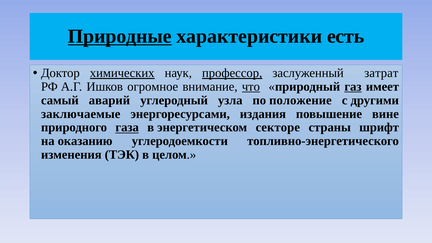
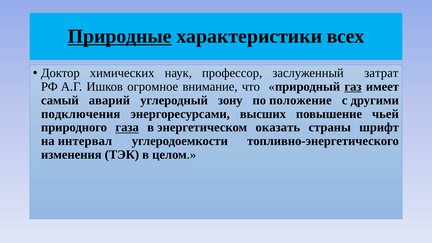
есть: есть -> всех (346, 36)
химических underline: present -> none (122, 73)
профессор underline: present -> none (232, 73)
что underline: present -> none (251, 87)
узла: узла -> зону (230, 100)
заключаемые: заключаемые -> подключения (81, 114)
издания: издания -> высших (263, 114)
вине: вине -> чьей (385, 114)
секторе: секторе -> оказать (278, 127)
оказанию: оказанию -> интервал (85, 141)
